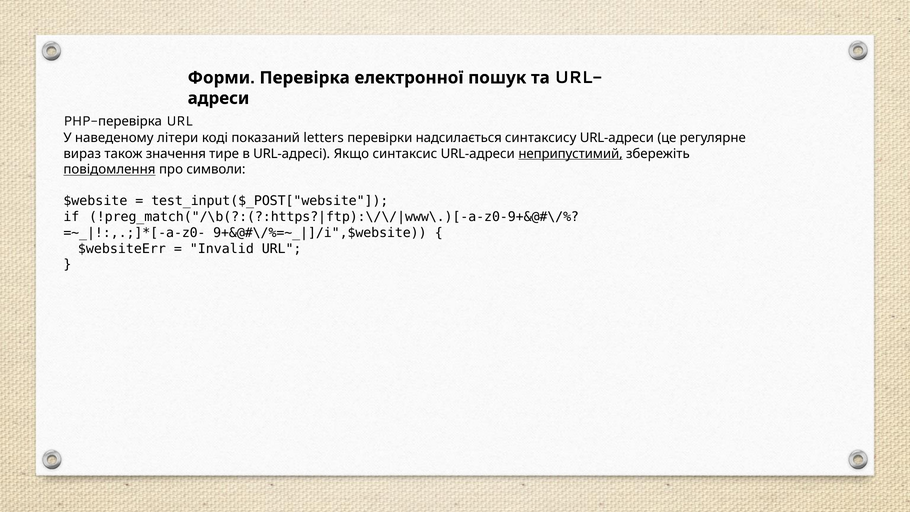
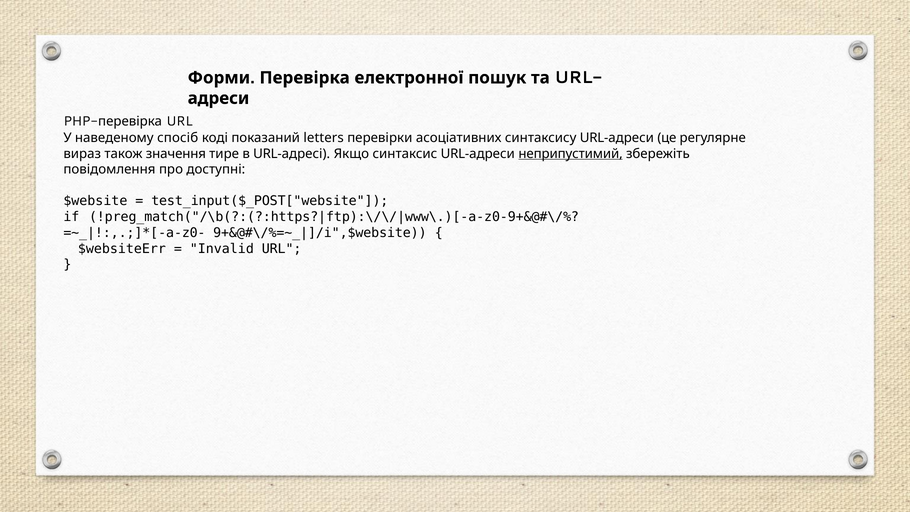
літери: літери -> спосіб (178, 138)
надсилається: надсилається -> асоціативних (459, 138)
повідомлення underline: present -> none (109, 170)
символи: символи -> доступні (216, 170)
